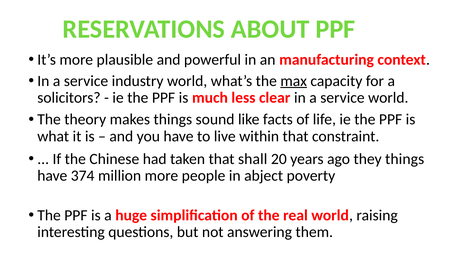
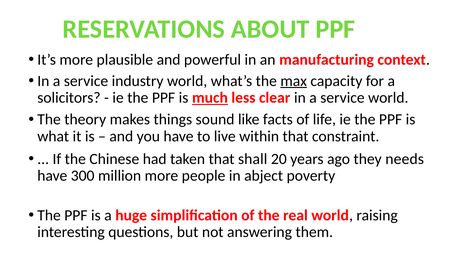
much underline: none -> present (210, 98)
they things: things -> needs (405, 159)
374: 374 -> 300 (83, 176)
